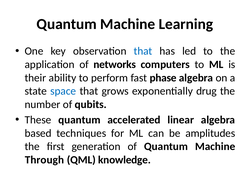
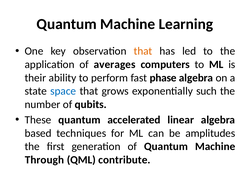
that colour: blue -> orange (143, 51)
networks: networks -> averages (115, 65)
drug: drug -> such (206, 91)
knowledge: knowledge -> contribute (124, 160)
